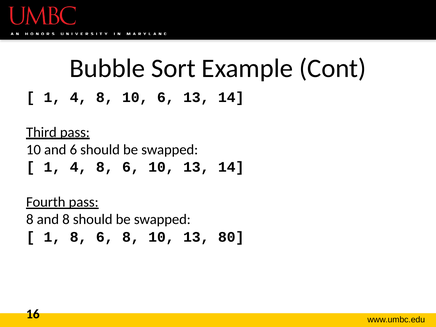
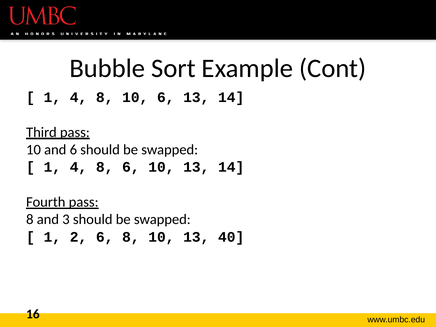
and 8: 8 -> 3 (66, 219)
1 8: 8 -> 2 (78, 237)
80: 80 -> 40 (231, 237)
